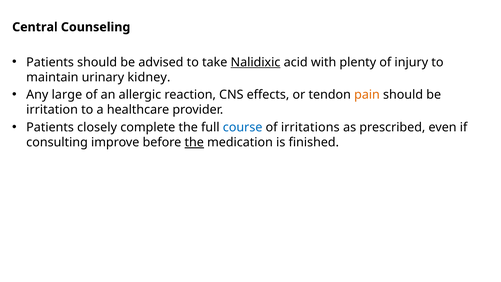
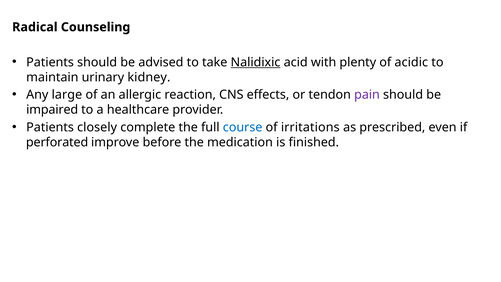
Central: Central -> Radical (35, 27)
injury: injury -> acidic (411, 62)
pain colour: orange -> purple (367, 95)
irritation: irritation -> impaired (52, 110)
consulting: consulting -> perforated (57, 142)
the underline: present -> none (194, 142)
